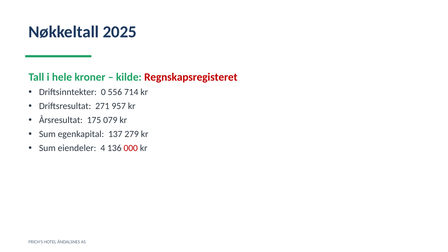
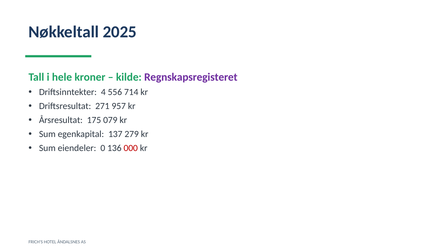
Regnskapsregisteret colour: red -> purple (191, 77)
0: 0 -> 4 (103, 92)
4: 4 -> 0 (103, 148)
